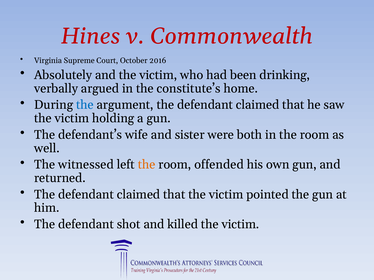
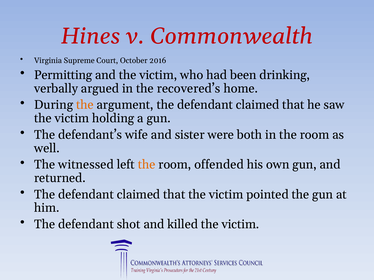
Absolutely: Absolutely -> Permitting (63, 75)
constitute’s: constitute’s -> recovered’s (189, 89)
the colour: blue -> orange (85, 105)
